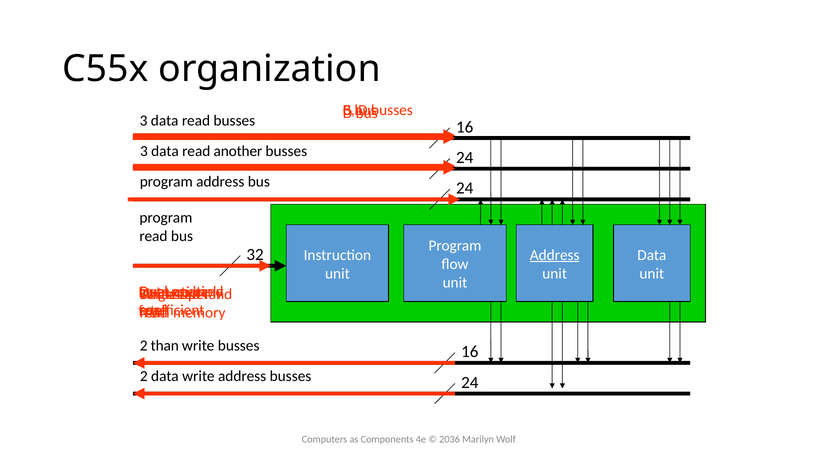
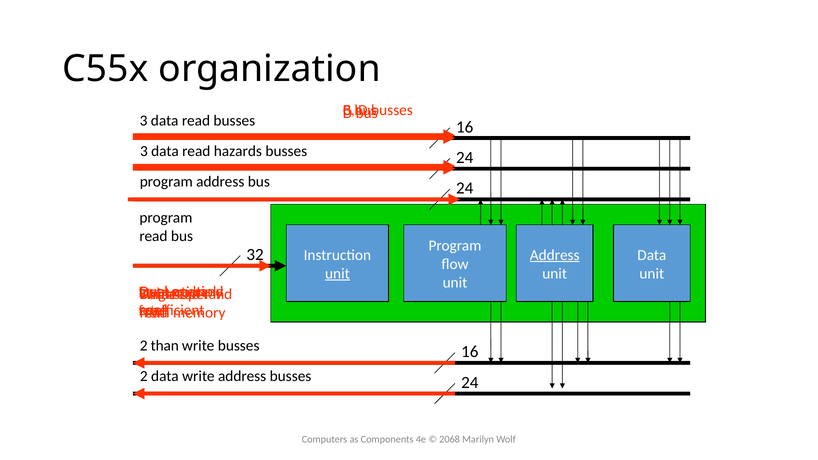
another: another -> hazards (238, 151)
unit underline: none -> present (337, 274)
2036: 2036 -> 2068 (450, 439)
